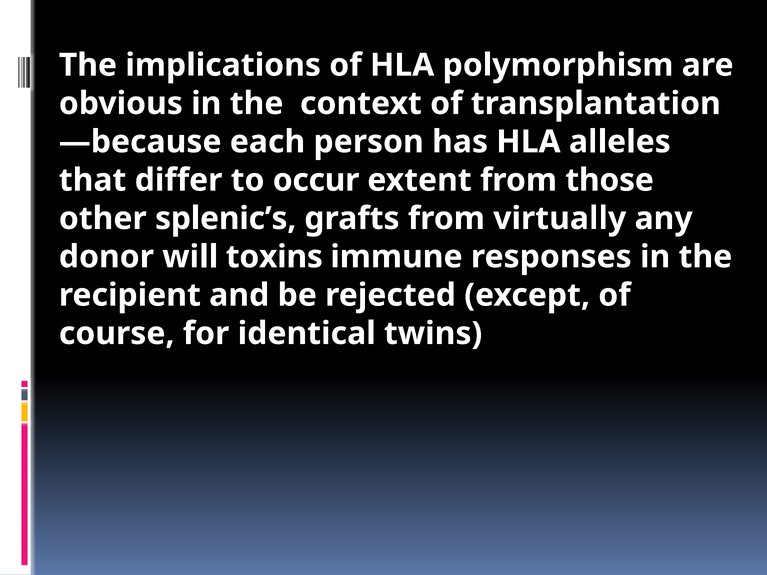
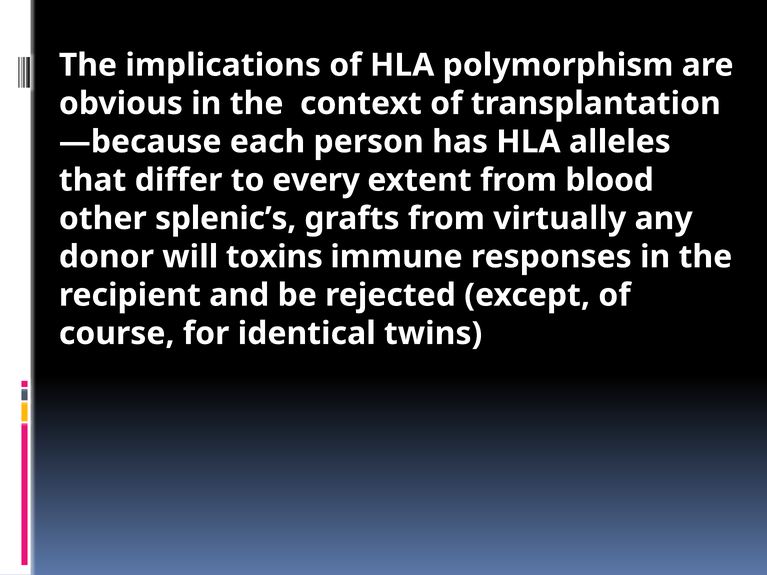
occur: occur -> every (316, 180)
those: those -> blood (610, 180)
